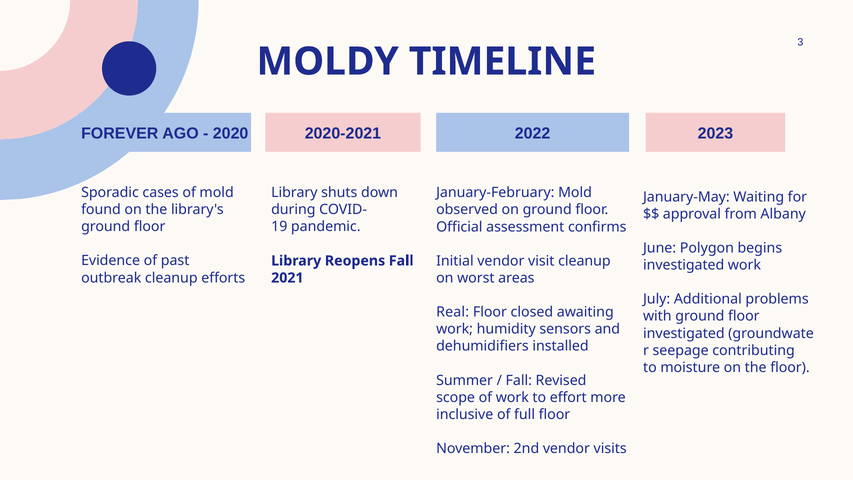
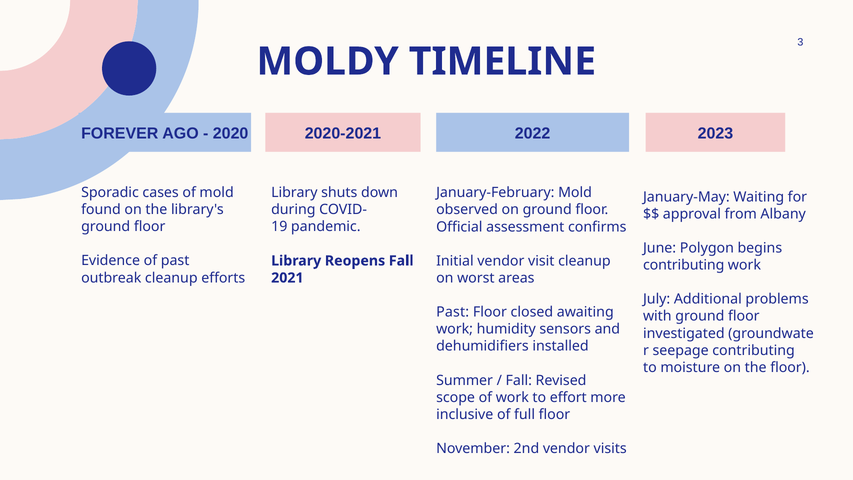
investigated: investigated -> contributing (684, 265)
Real: Real -> Past (453, 312)
